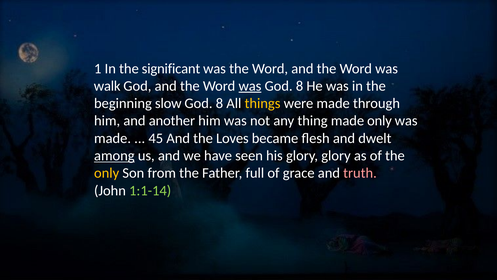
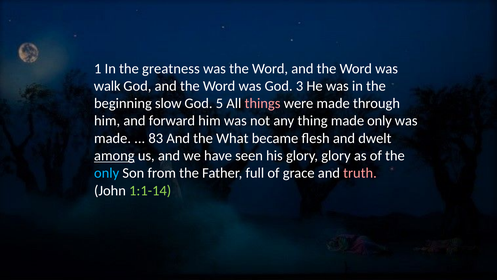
significant: significant -> greatness (171, 68)
was underline: present -> none (250, 86)
8: 8 -> 3 (300, 86)
8: 8 -> 5 (219, 103)
things colour: yellow -> pink (263, 103)
another: another -> forward (172, 121)
45: 45 -> 83 (156, 138)
Loves: Loves -> What (232, 138)
only colour: yellow -> light blue (107, 173)
